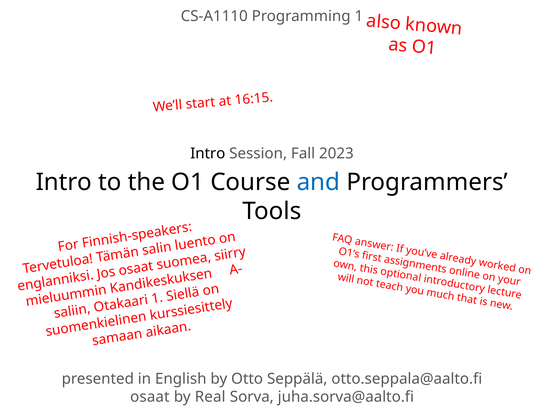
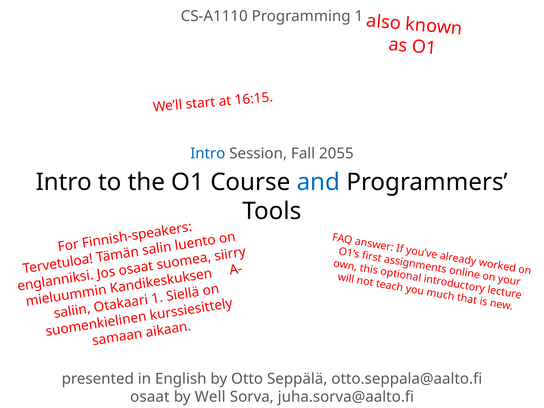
Intro colour: black -> blue (208, 153)
2023: 2023 -> 2055 (336, 153)
Real: Real -> Well (210, 397)
